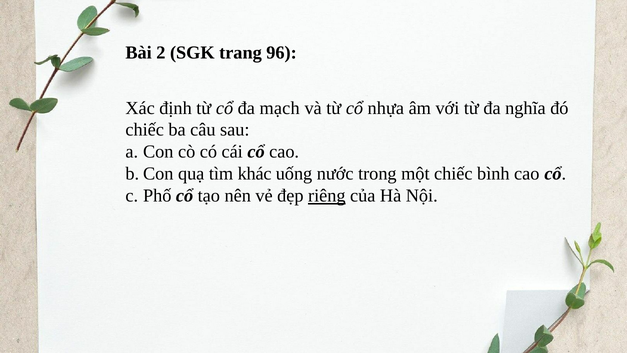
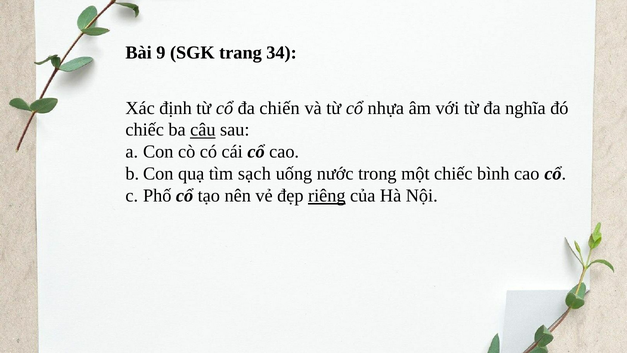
2: 2 -> 9 (161, 53)
96: 96 -> 34 (282, 53)
mạch: mạch -> chiến (280, 108)
câu underline: none -> present (203, 130)
khác: khác -> sạch (254, 174)
